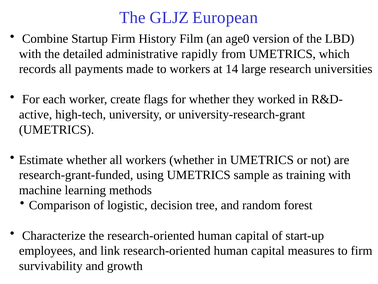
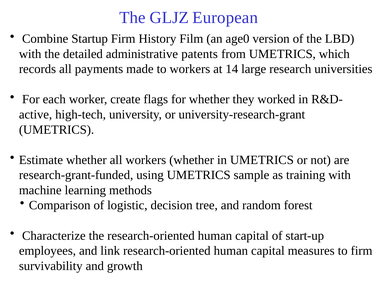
rapidly: rapidly -> patents (200, 54)
